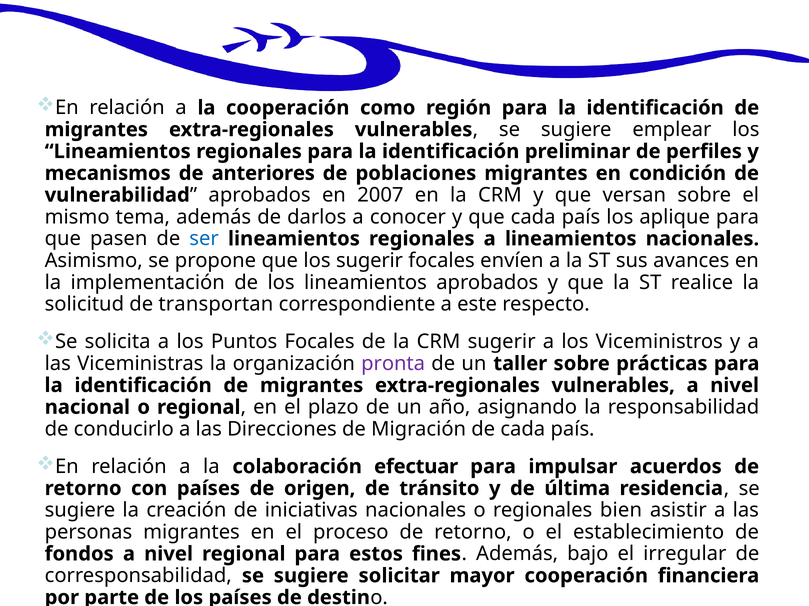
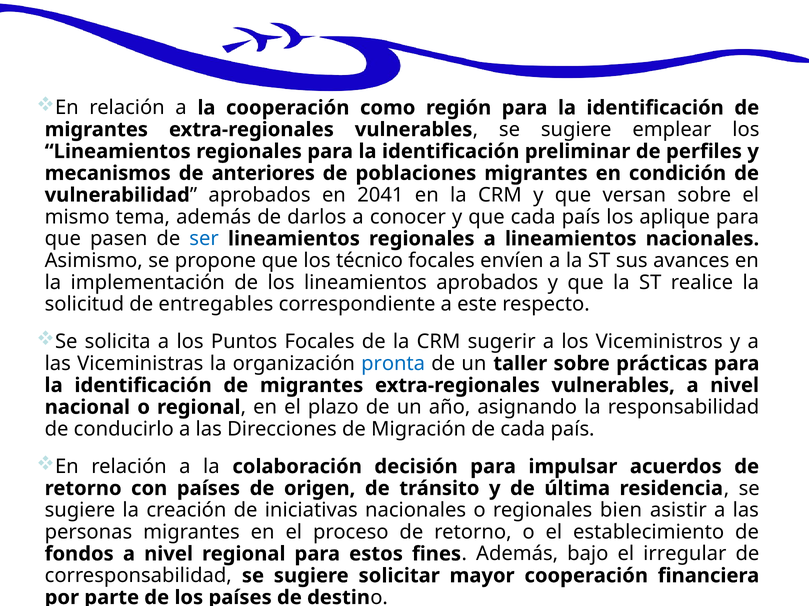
2007: 2007 -> 2041 (380, 195)
los sugerir: sugerir -> técnico (370, 261)
transportan: transportan -> entregables (216, 305)
pronta colour: purple -> blue (393, 364)
efectuar: efectuar -> decisión (416, 467)
